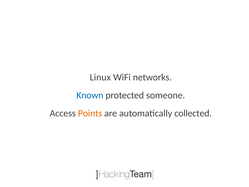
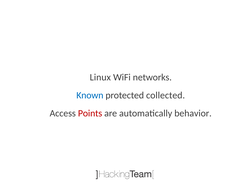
someone: someone -> collected (166, 95)
Points colour: orange -> red (90, 113)
collected: collected -> behavior (193, 113)
